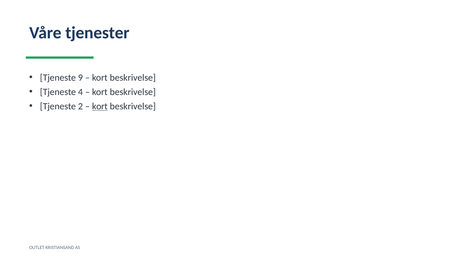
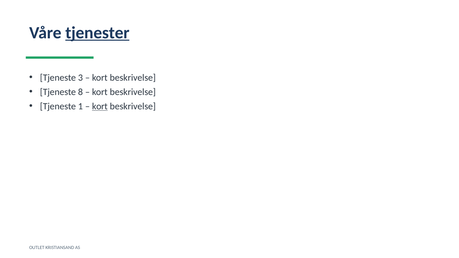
tjenester underline: none -> present (97, 33)
9: 9 -> 3 (80, 78)
4: 4 -> 8 (80, 92)
2: 2 -> 1 (80, 106)
